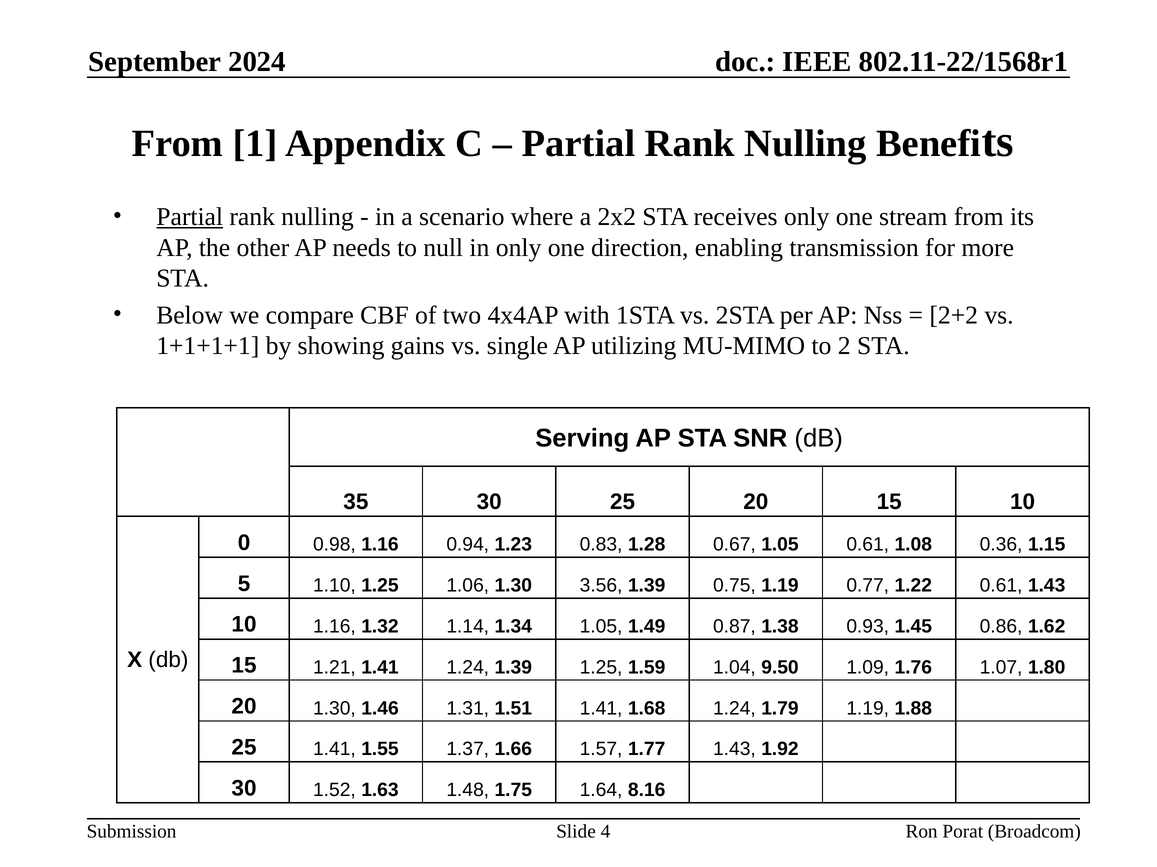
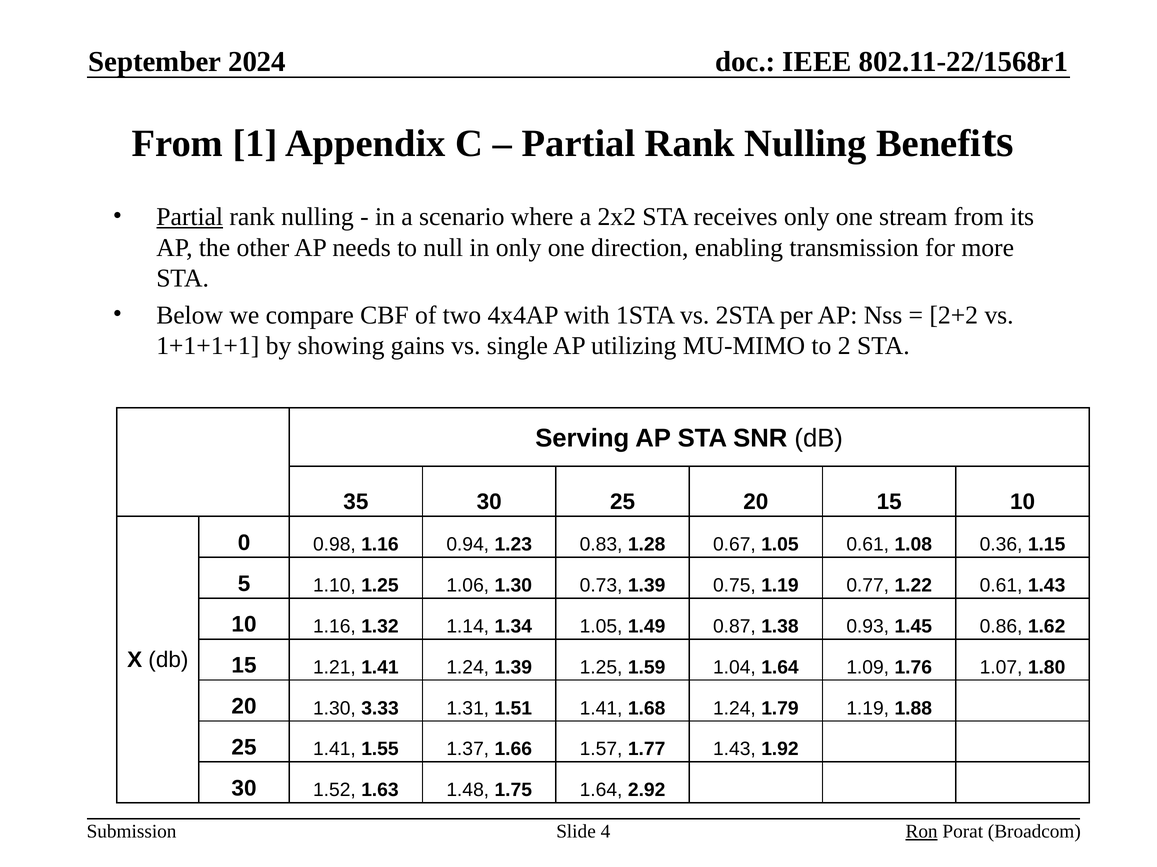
3.56: 3.56 -> 0.73 (601, 586)
1.04 9.50: 9.50 -> 1.64 (780, 668)
1.46: 1.46 -> 3.33 (380, 709)
8.16: 8.16 -> 2.92 (647, 791)
Ron underline: none -> present (922, 832)
